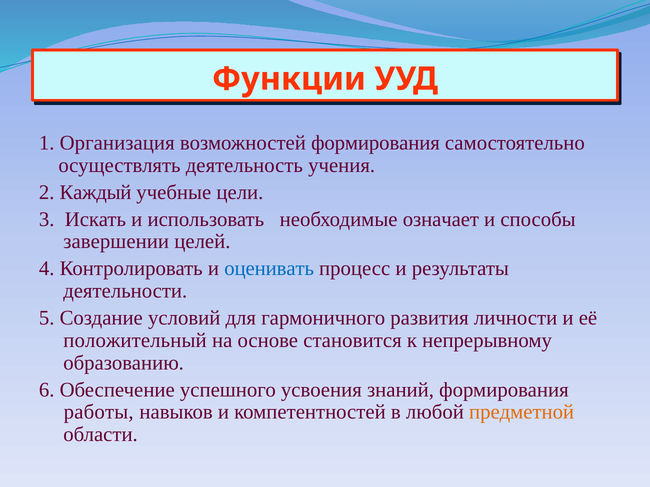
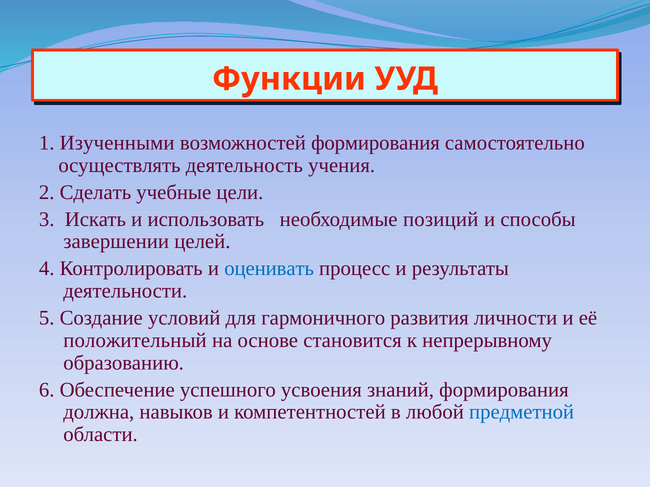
Организация: Организация -> Изученными (117, 143)
Каждый: Каждый -> Сделать (95, 193)
означает: означает -> позиций (441, 219)
работы: работы -> должна (99, 412)
предметной colour: orange -> blue (522, 412)
